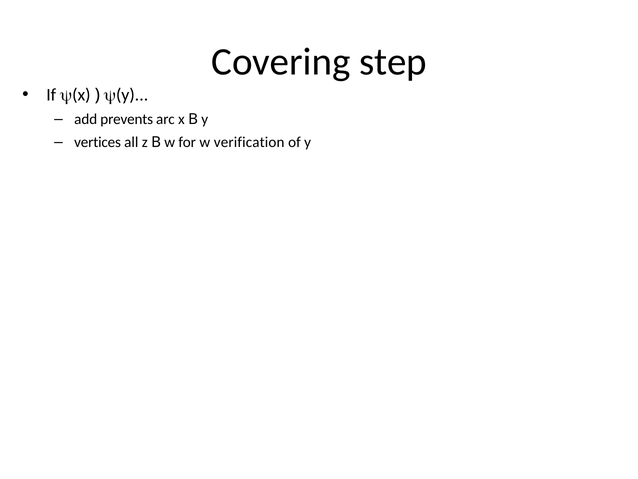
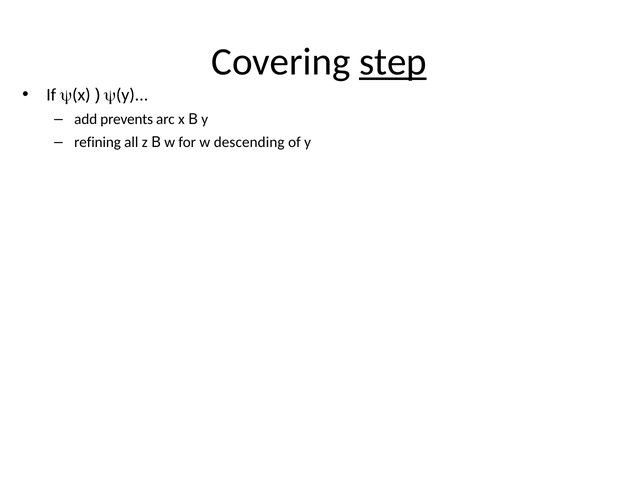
step underline: none -> present (393, 62)
vertices: vertices -> refining (98, 142)
verification: verification -> descending (249, 142)
